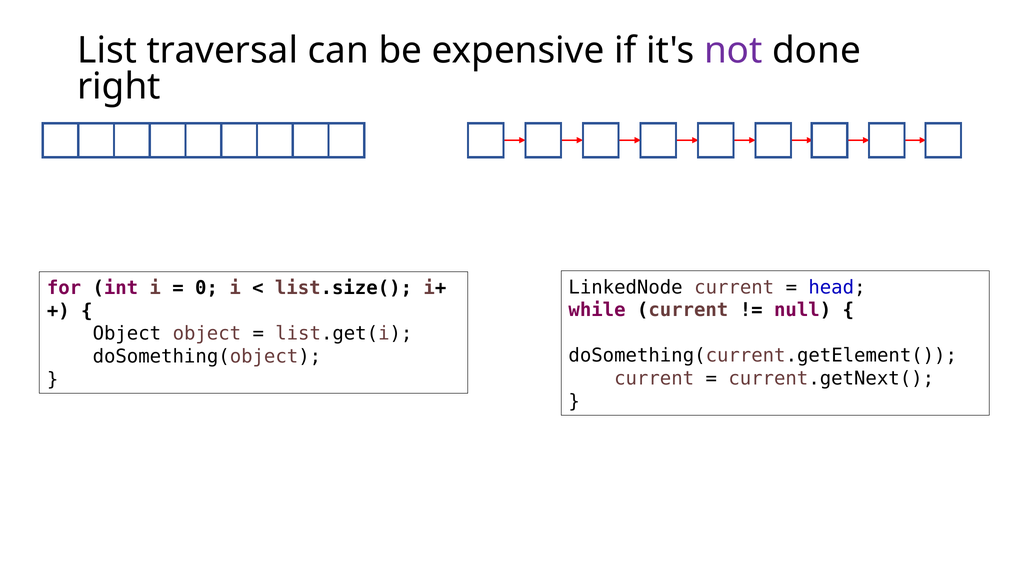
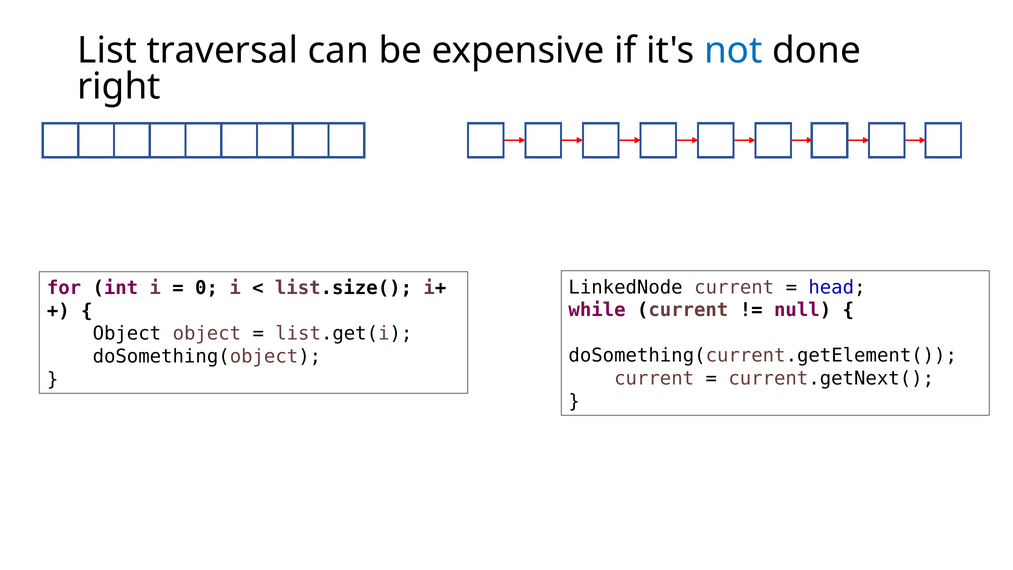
not colour: purple -> blue (733, 51)
